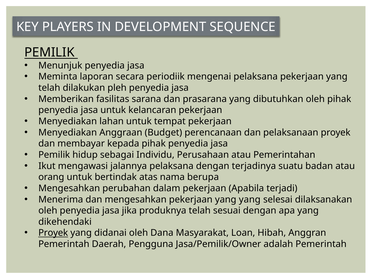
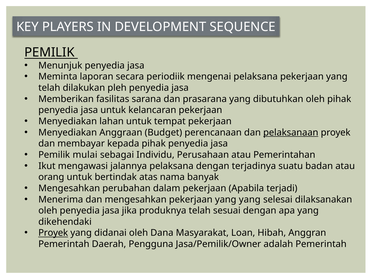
pelaksanaan underline: none -> present (291, 132)
hidup: hidup -> mulai (85, 155)
berupa: berupa -> banyak (203, 177)
